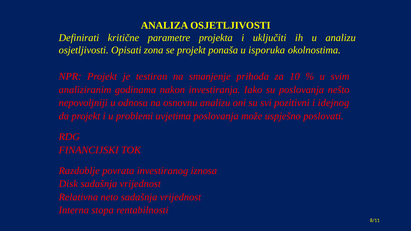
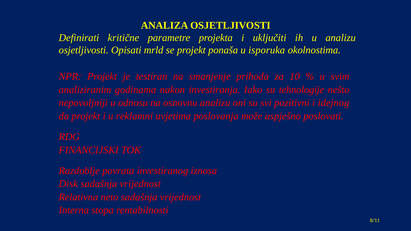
zona: zona -> mrld (154, 50)
su poslovanja: poslovanja -> tehnologije (302, 90)
problemi: problemi -> reklamni (134, 116)
